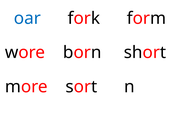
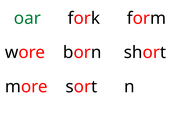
oar colour: blue -> green (27, 18)
